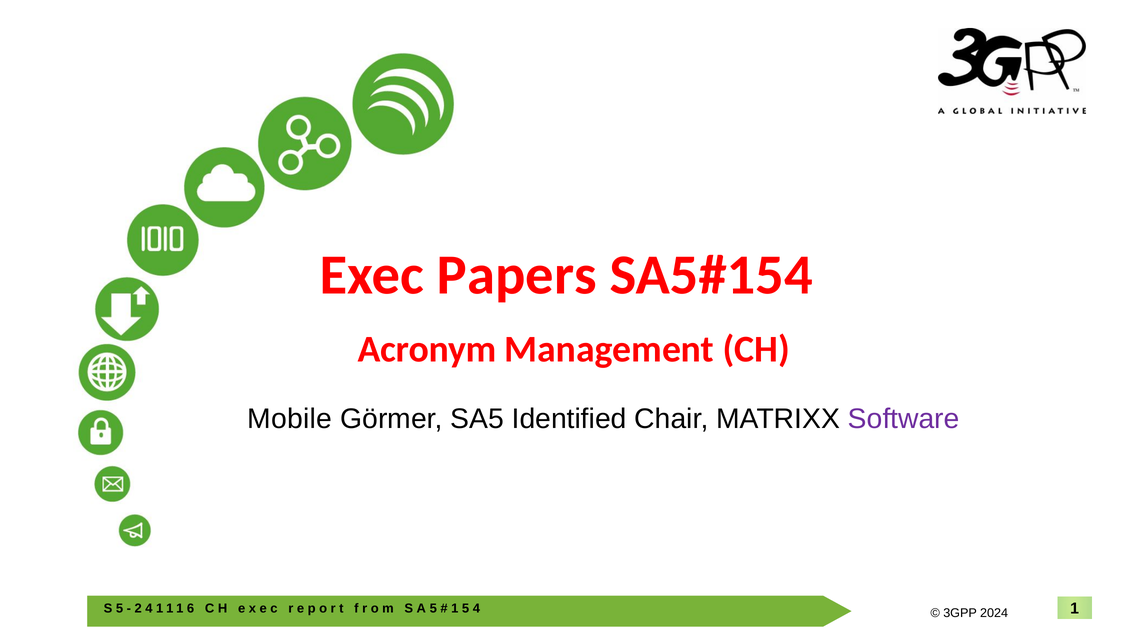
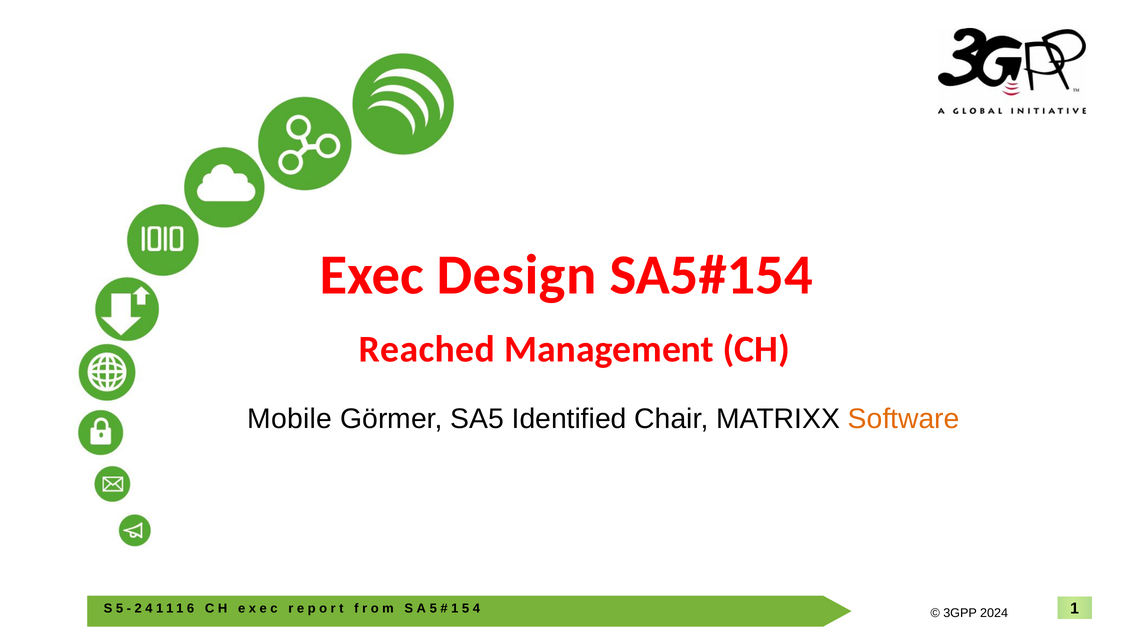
Papers: Papers -> Design (517, 275)
Acronym: Acronym -> Reached (427, 350)
Software colour: purple -> orange (904, 419)
